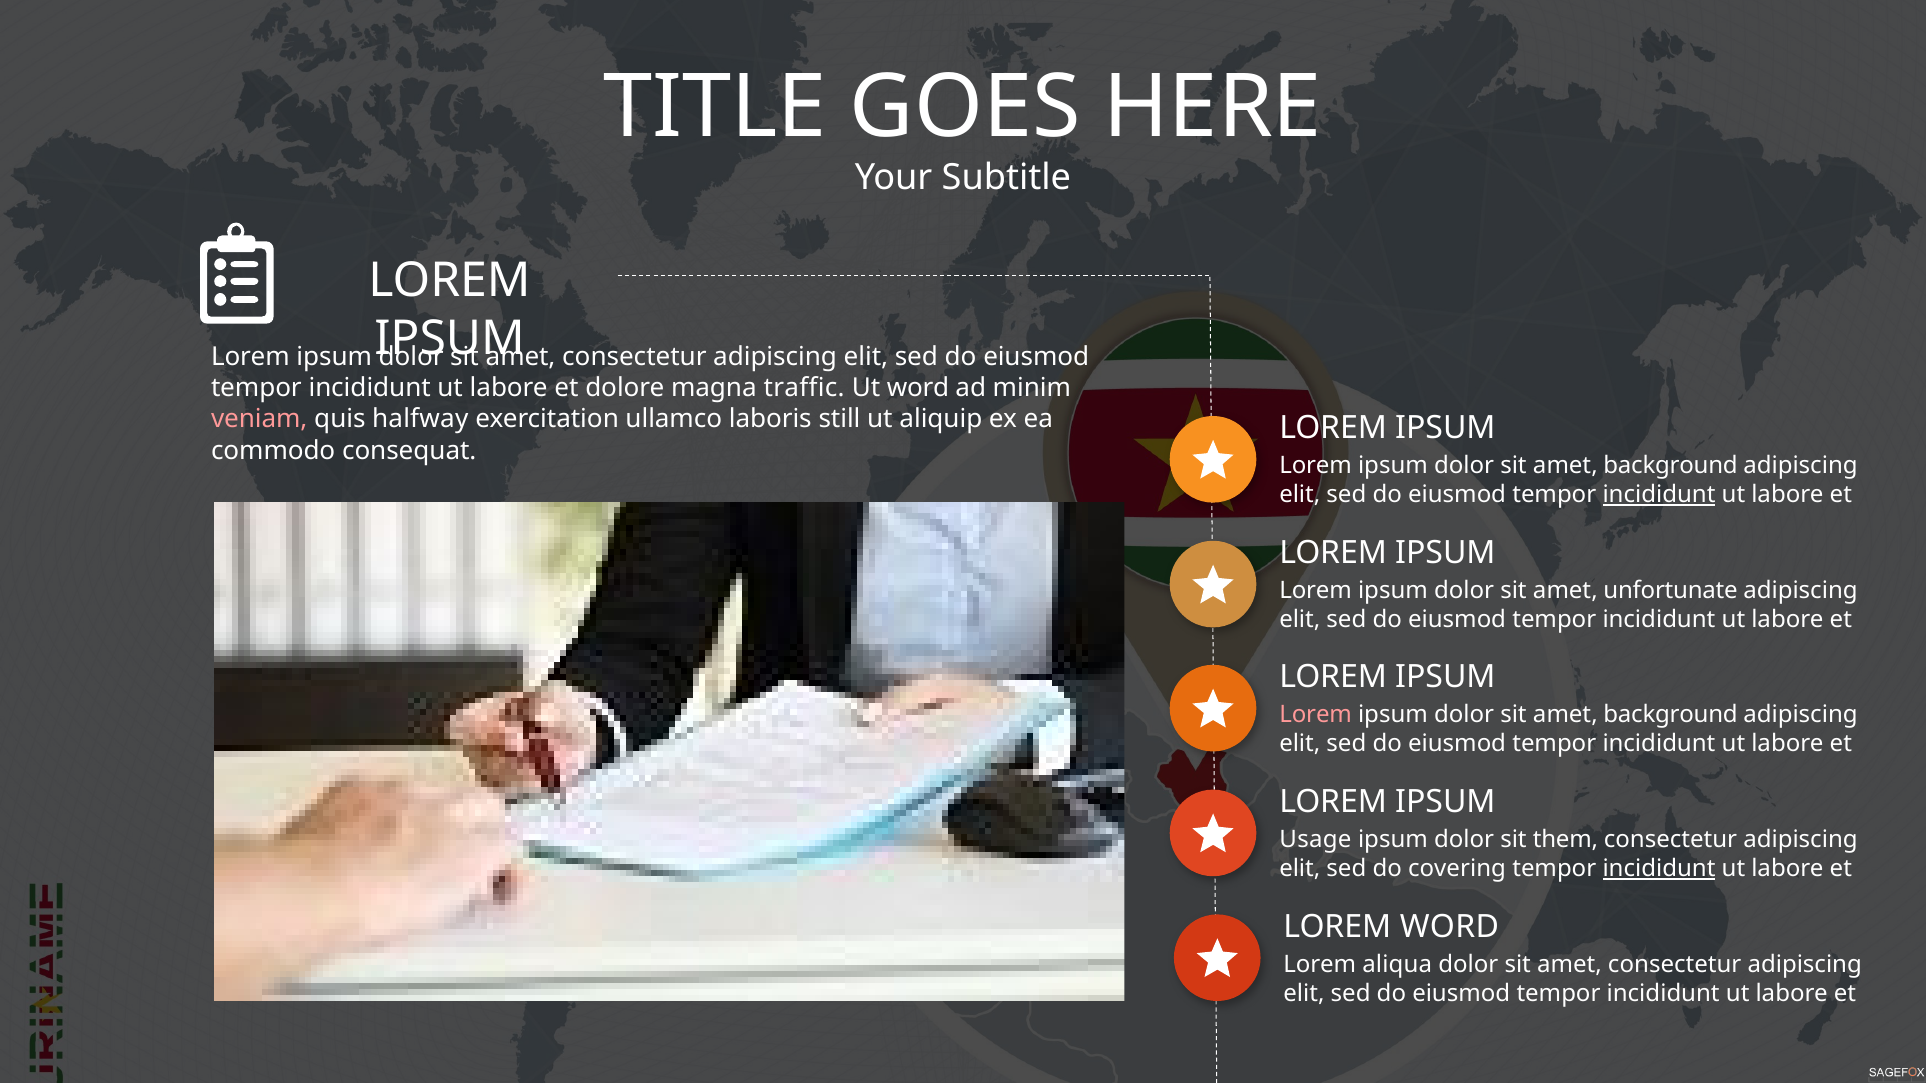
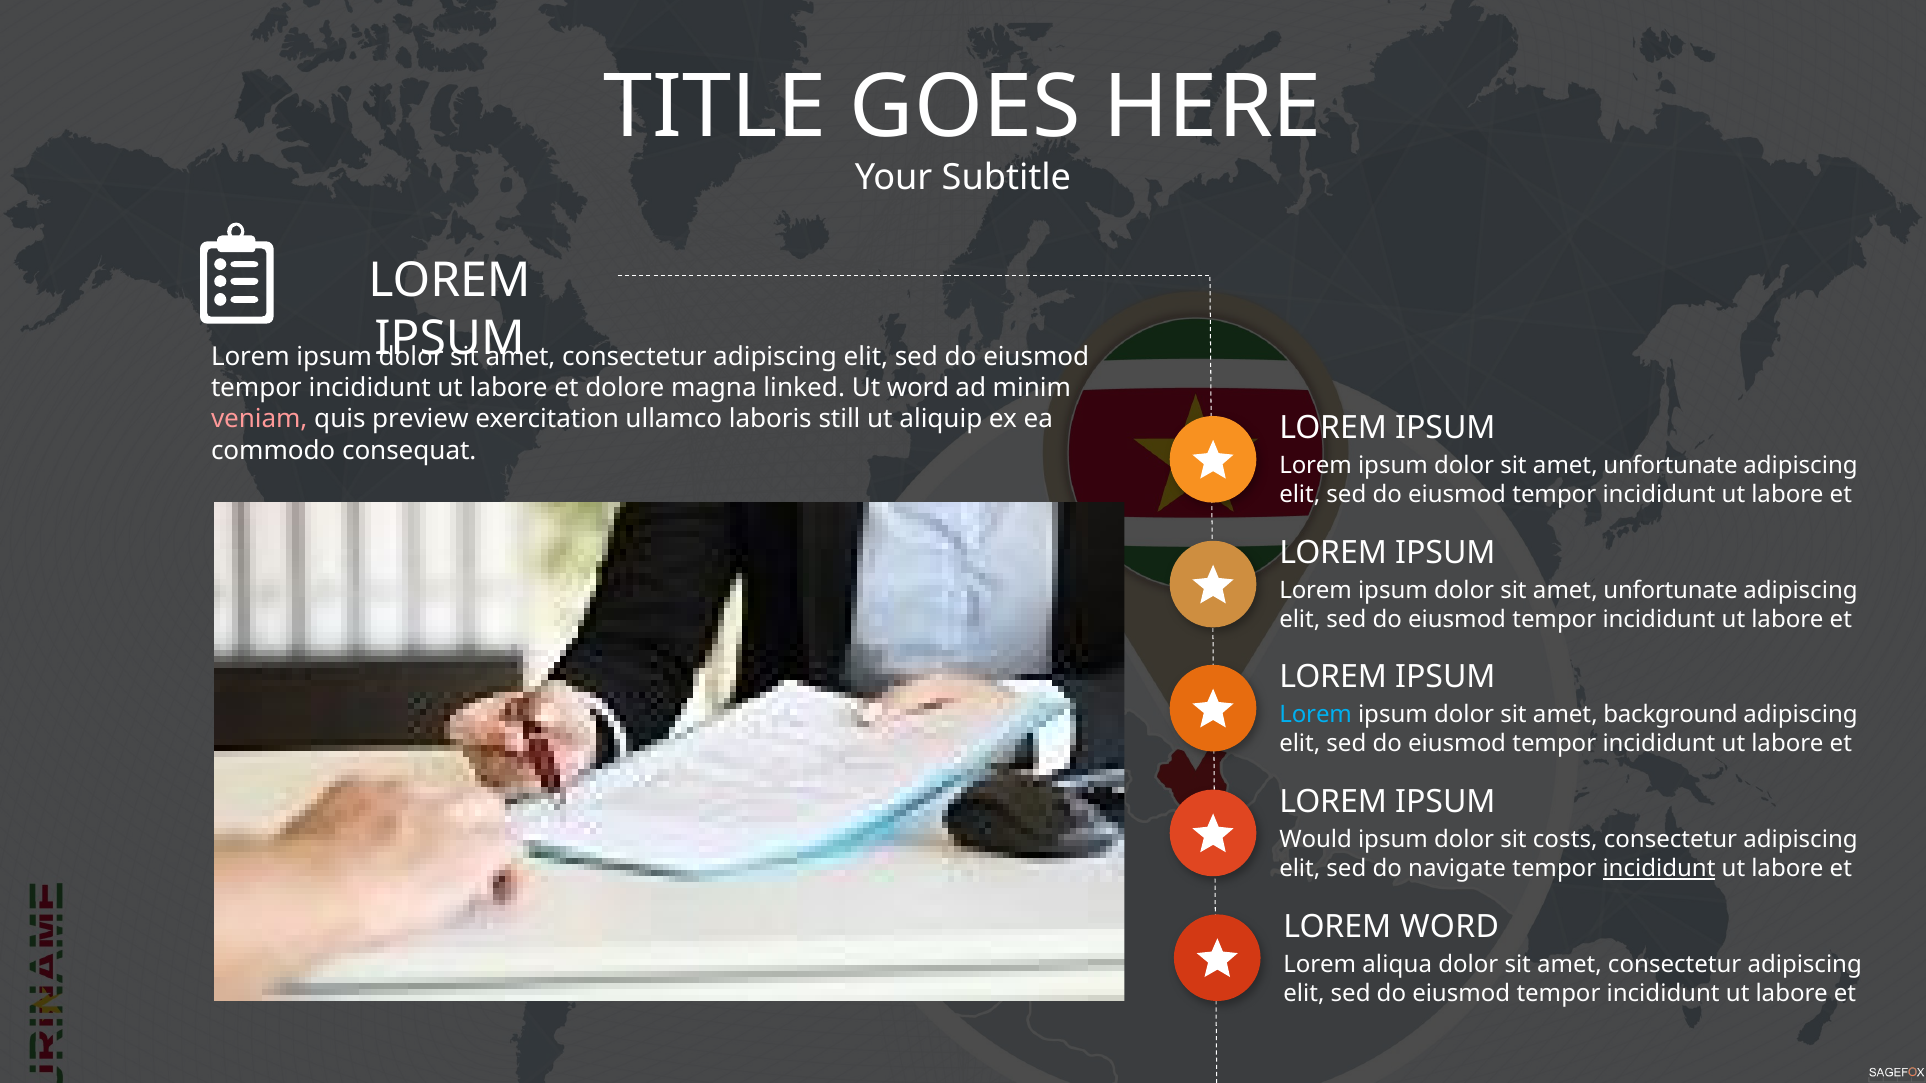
traffic: traffic -> linked (804, 388)
halfway: halfway -> preview (420, 419)
background: background -> unfortunate (1671, 466)
incididunt underline: present -> none (1659, 495)
Lorem colour: pink -> light blue (1316, 715)
Usage: Usage -> Would (1316, 840)
them: them -> costs (1565, 840)
covering: covering -> navigate (1457, 869)
